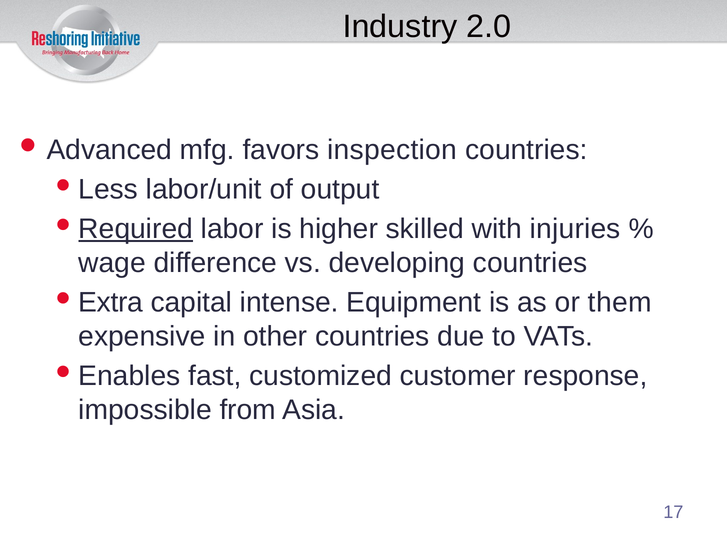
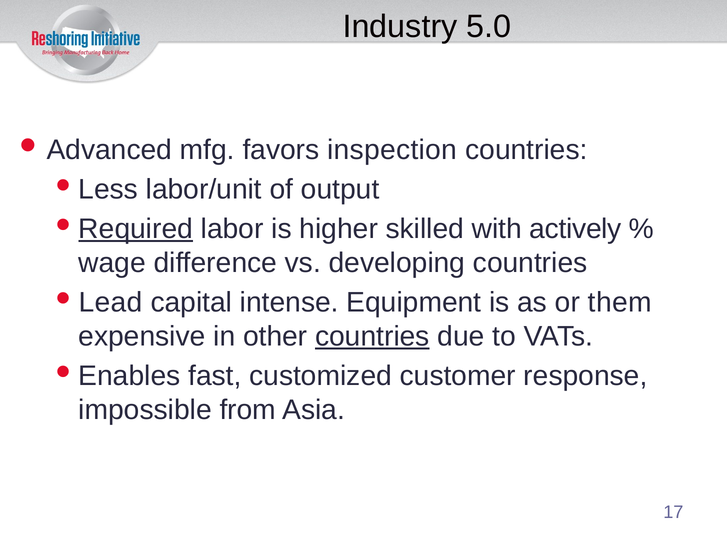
2.0: 2.0 -> 5.0 (489, 26)
injuries: injuries -> actively (575, 229)
Extra: Extra -> Lead (110, 303)
countries underline: none -> present (372, 337)
